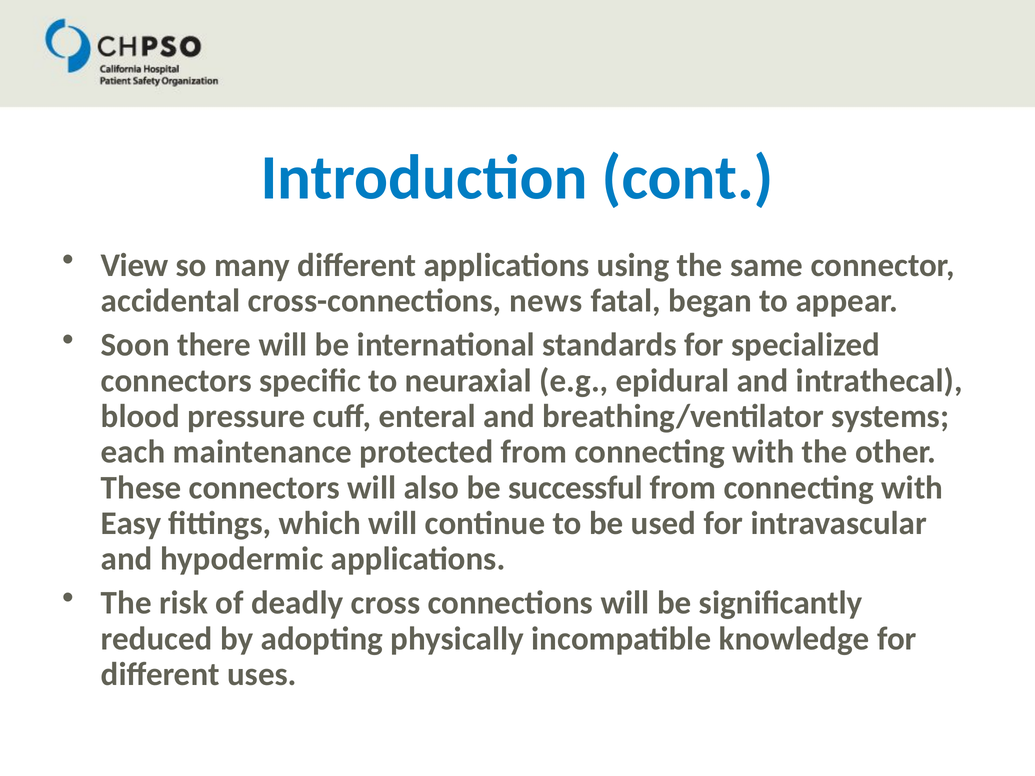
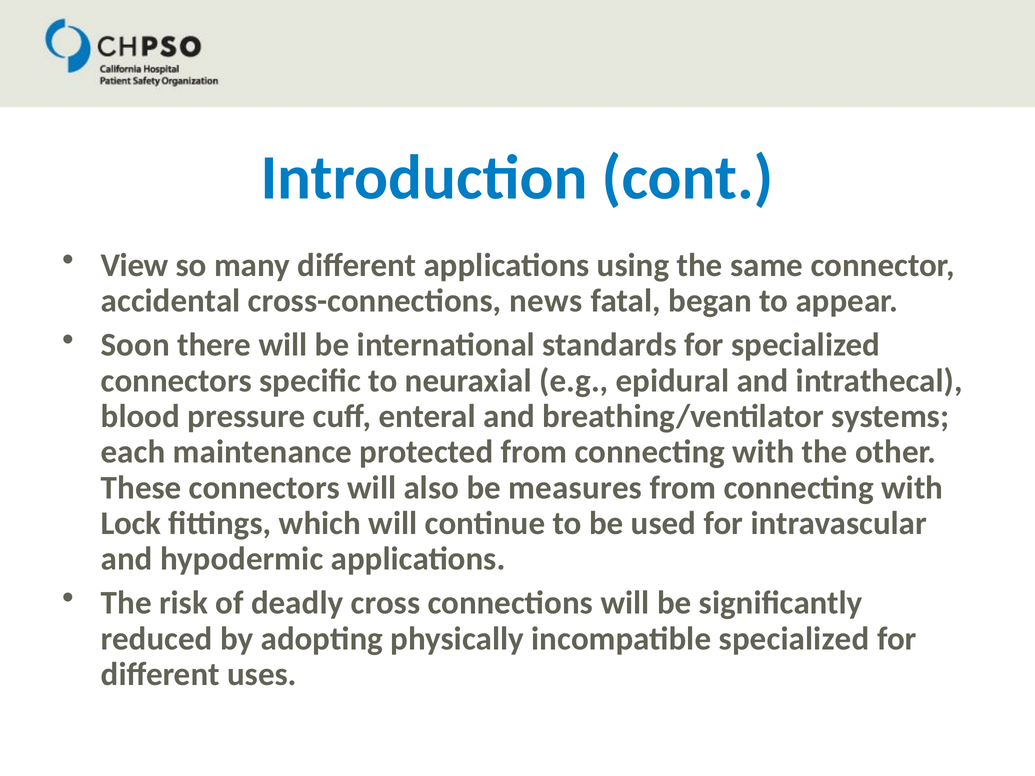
successful: successful -> measures (575, 488)
Easy: Easy -> Lock (131, 524)
incompatible knowledge: knowledge -> specialized (794, 639)
